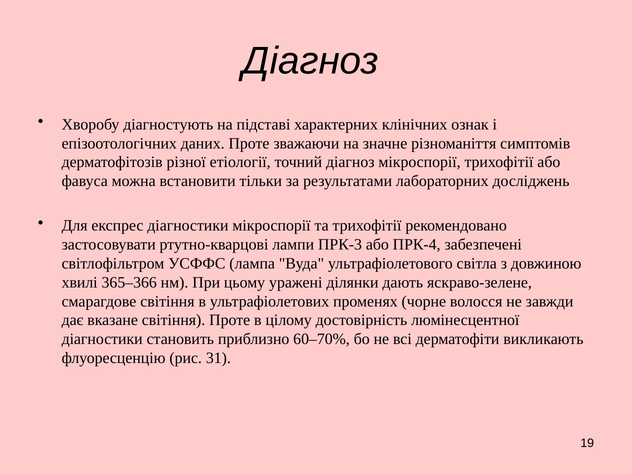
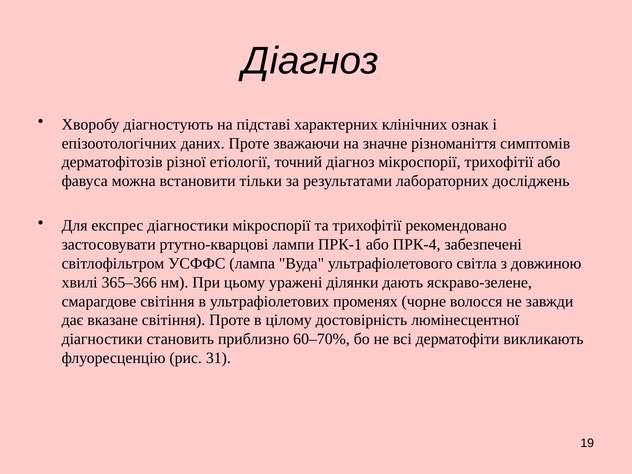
ПРК-3: ПРК-3 -> ПРК-1 (340, 244)
